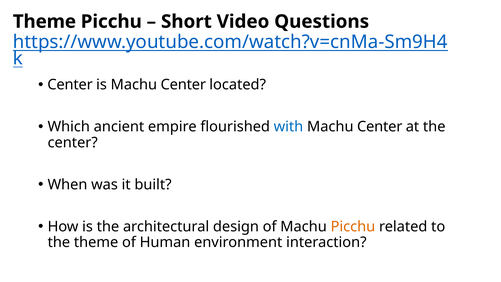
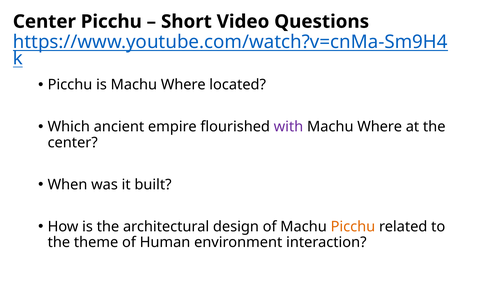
Theme: Theme -> Center (44, 22)
Center: Center -> Picchu (70, 85)
is Machu Center: Center -> Where (183, 85)
with colour: blue -> purple (289, 127)
Center: Center -> Where (380, 127)
